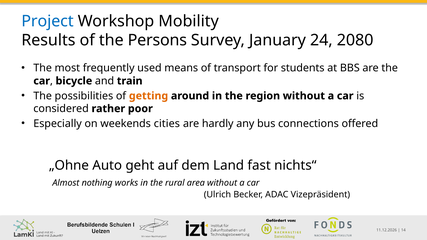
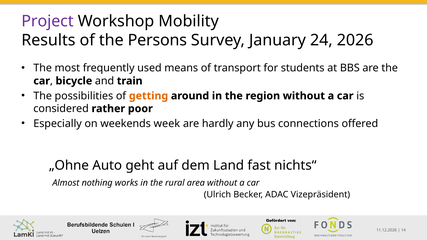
Project colour: blue -> purple (48, 21)
2080: 2080 -> 2026 (355, 40)
cities: cities -> week (167, 124)
